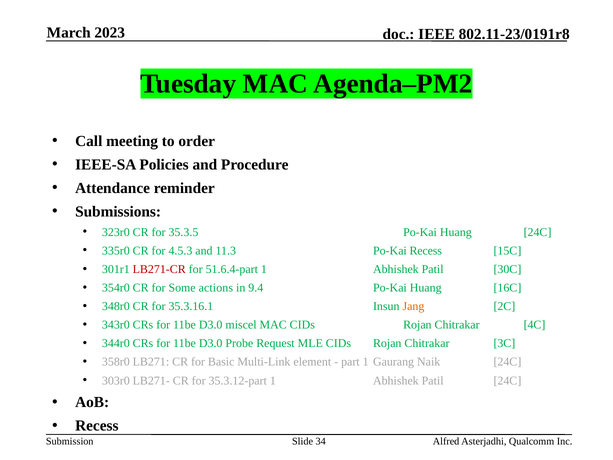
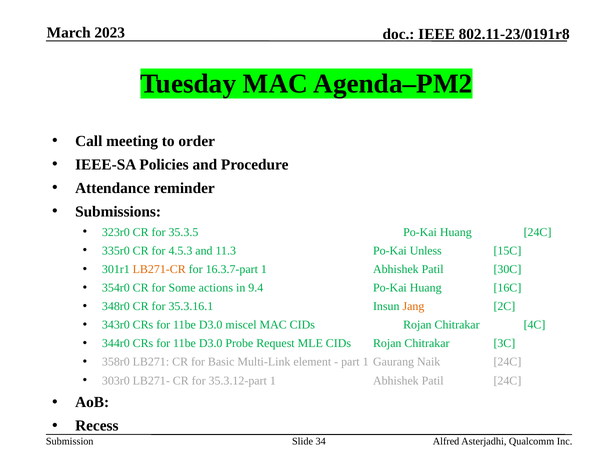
Po-Kai Recess: Recess -> Unless (426, 251)
LB271-CR colour: red -> orange (159, 269)
51.6.4-part: 51.6.4-part -> 16.3.7-part (232, 269)
